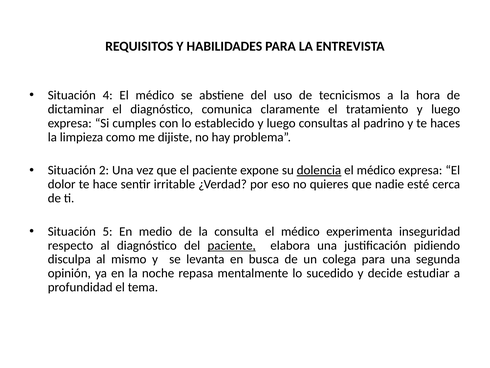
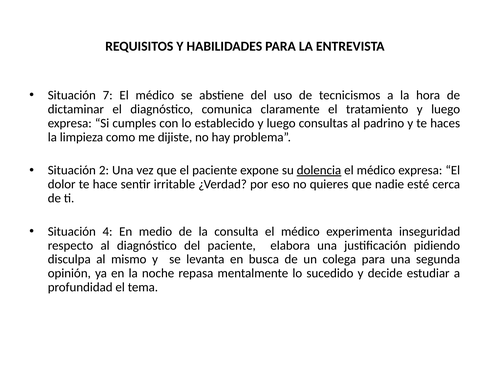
4: 4 -> 7 (108, 95)
5: 5 -> 4 (108, 231)
paciente underline: present -> none (232, 245)
